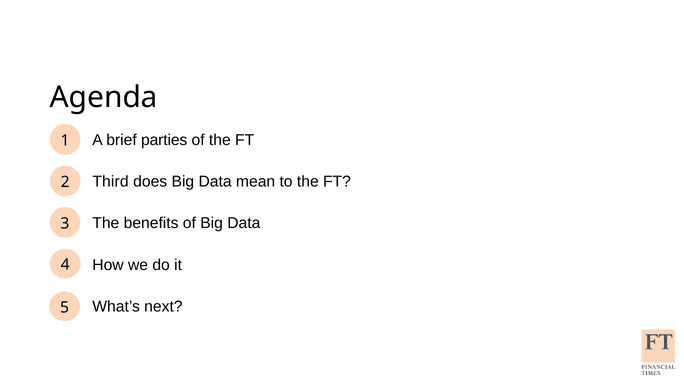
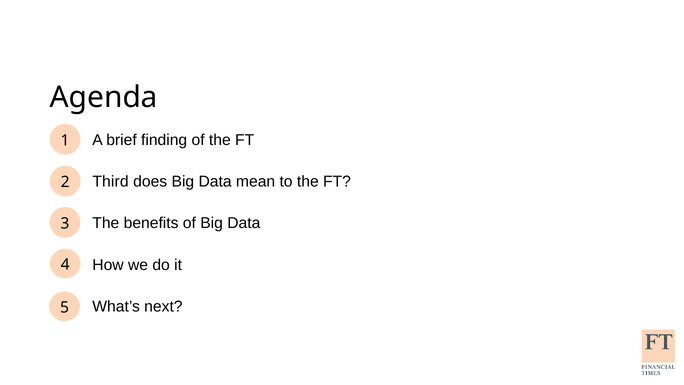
parties: parties -> finding (164, 140)
